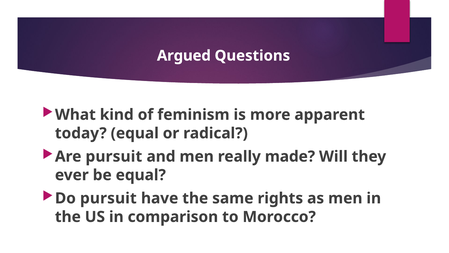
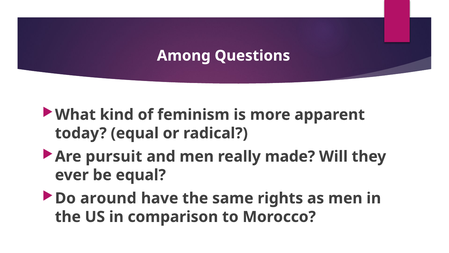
Argued: Argued -> Among (184, 56)
Do pursuit: pursuit -> around (108, 198)
